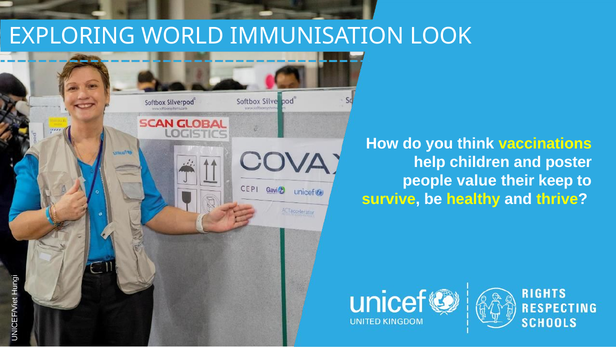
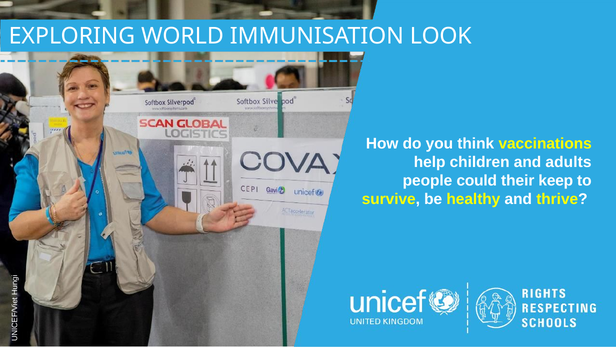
poster: poster -> adults (568, 162)
value: value -> could (477, 180)
